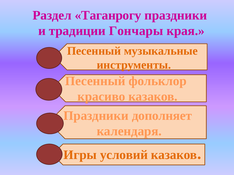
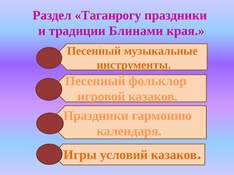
Гончары: Гончары -> Блинами (136, 31)
красиво: красиво -> игровой (101, 97)
дополняет: дополняет -> гармонию (162, 116)
